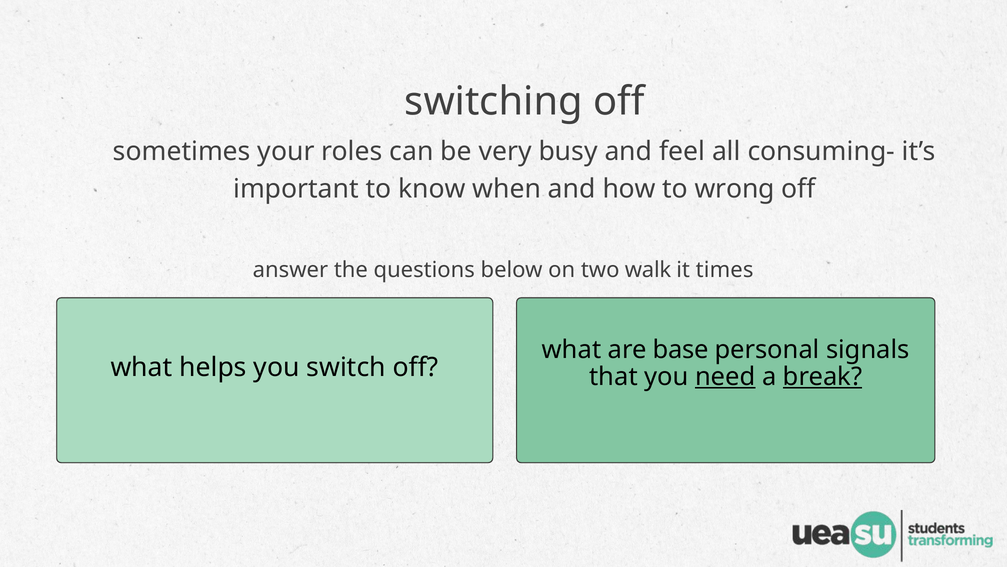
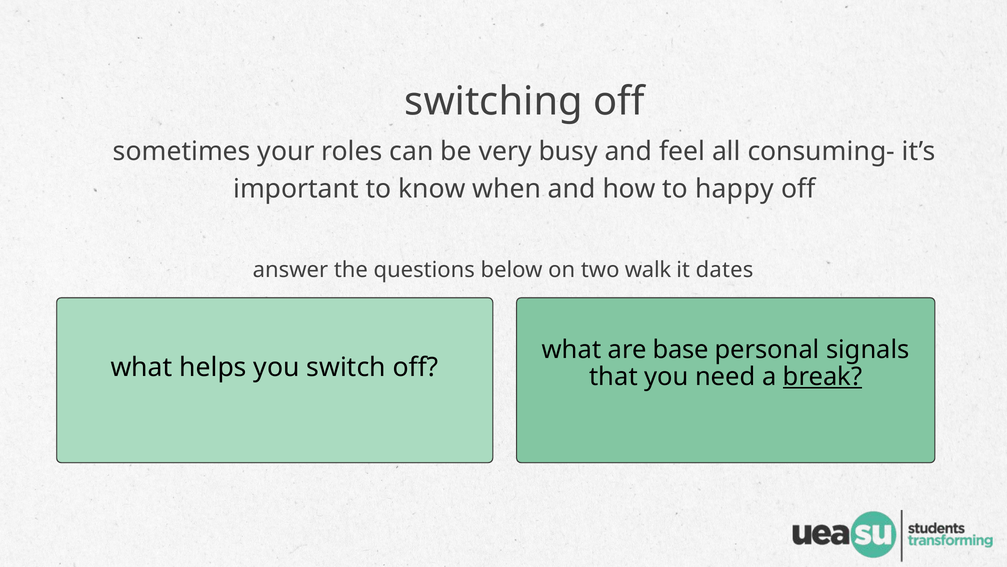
wrong: wrong -> happy (734, 189)
times: times -> dates (725, 270)
need underline: present -> none (725, 377)
